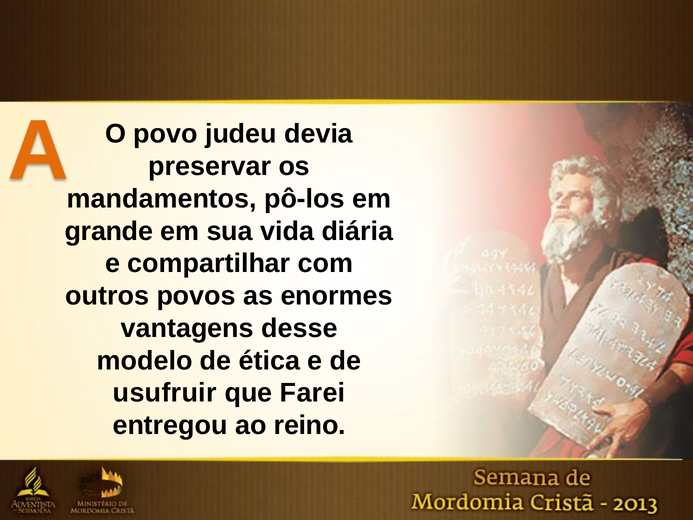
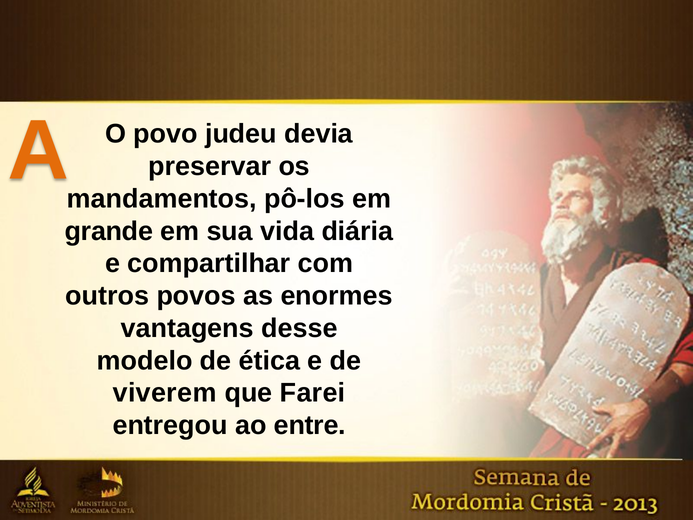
usufruir: usufruir -> viverem (165, 393)
reino: reino -> entre (310, 425)
